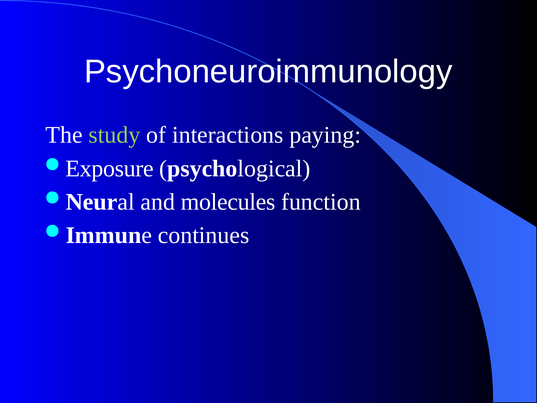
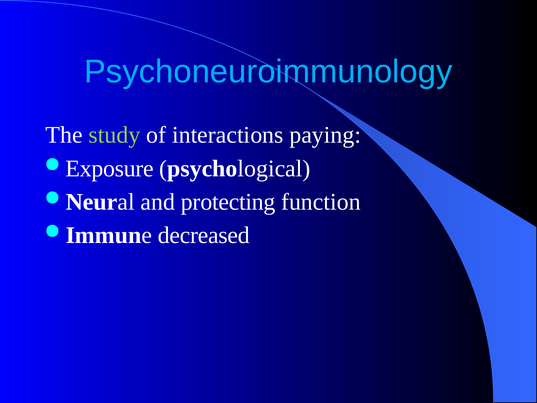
Psychoneuroimmunology colour: white -> light blue (268, 72)
molecules: molecules -> protecting (228, 202)
continues: continues -> decreased (204, 235)
